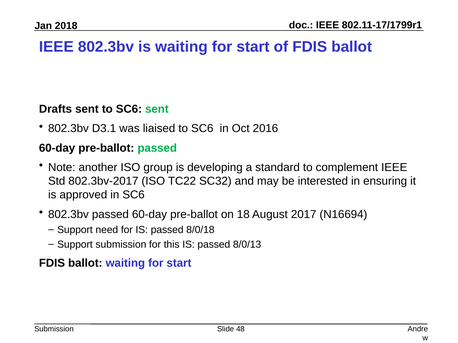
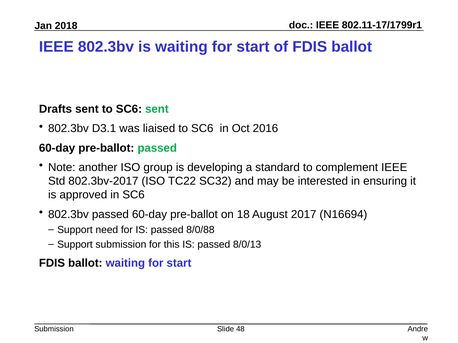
8/0/18: 8/0/18 -> 8/0/88 (200, 230)
